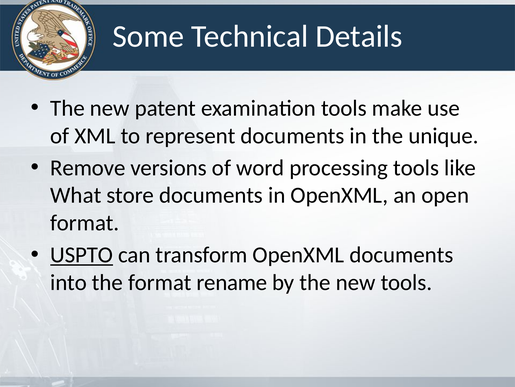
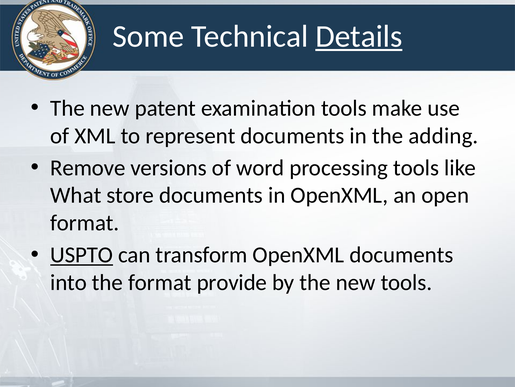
Details underline: none -> present (359, 36)
unique: unique -> adding (443, 136)
rename: rename -> provide (232, 282)
